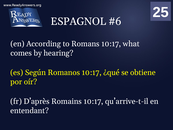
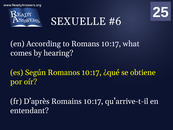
ESPAGNOL: ESPAGNOL -> SEXUELLE (78, 21)
